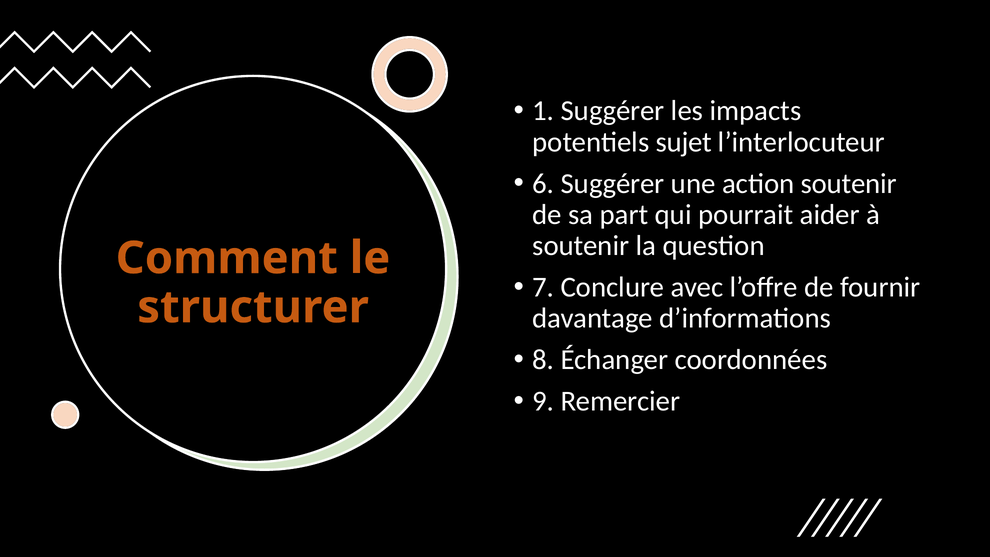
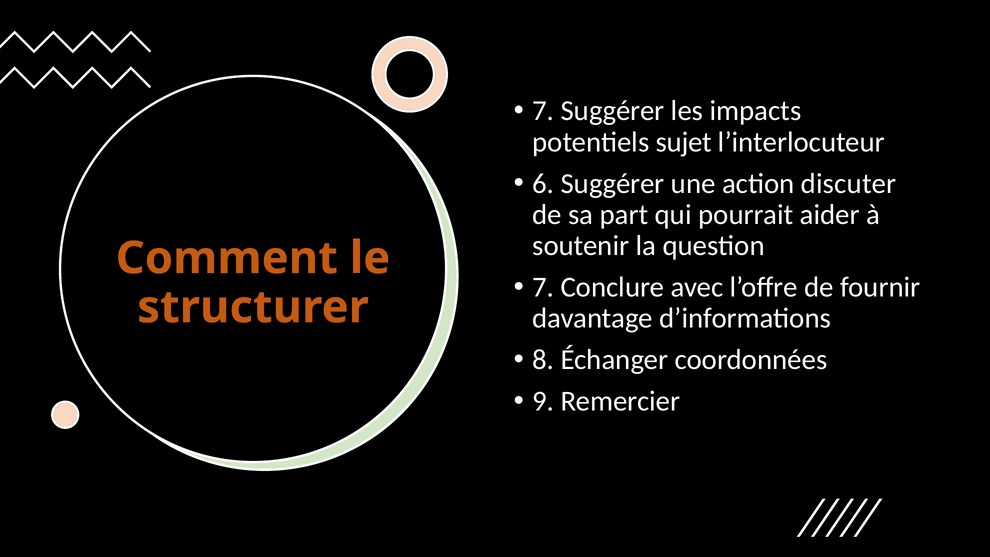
1: 1 -> 7 (543, 111)
action soutenir: soutenir -> discuter (849, 183)
